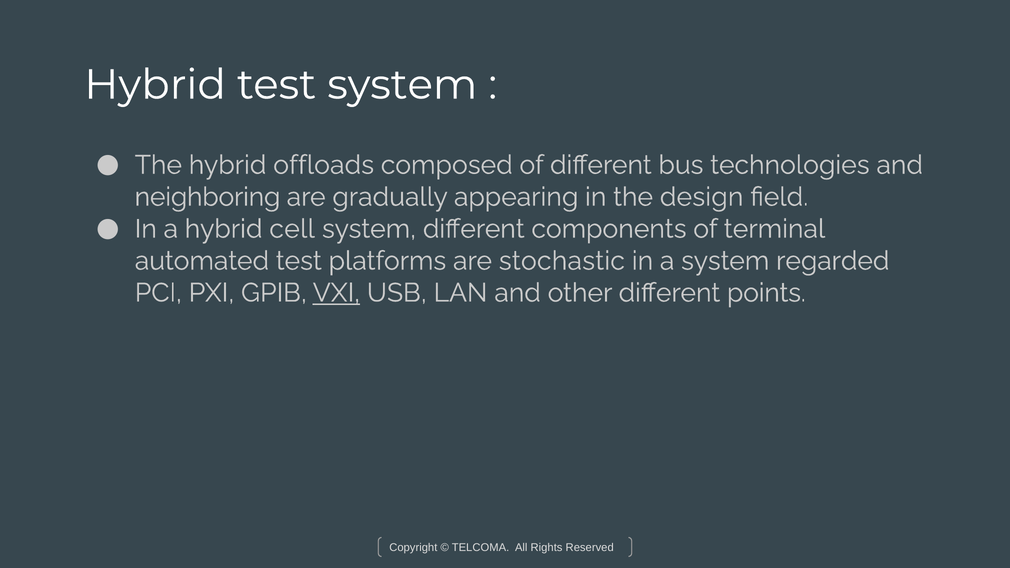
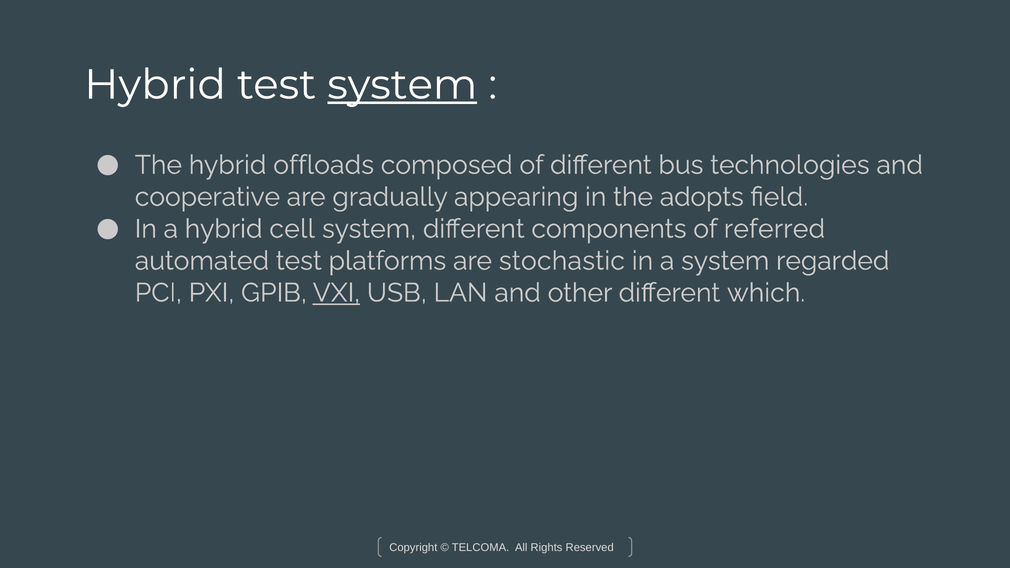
system underline: none -> present (402, 85)
neighboring: neighboring -> cooperative (207, 197)
design: design -> adopts (702, 197)
terminal: terminal -> referred (774, 229)
points: points -> which (766, 293)
